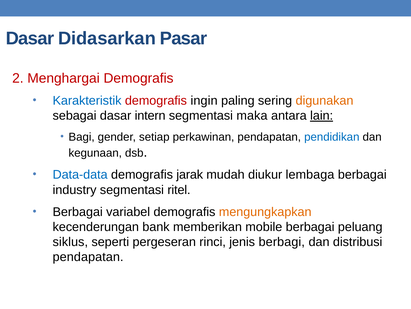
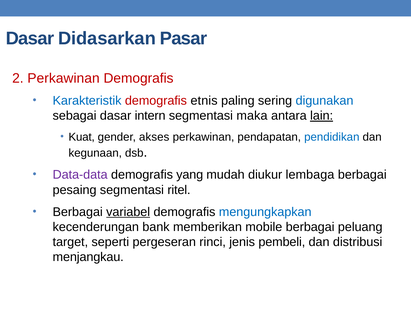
2 Menghargai: Menghargai -> Perkawinan (64, 78)
ingin: ingin -> etnis (204, 100)
digunakan colour: orange -> blue (325, 100)
Bagi: Bagi -> Kuat (82, 137)
setiap: setiap -> akses (154, 137)
Data-data colour: blue -> purple (80, 174)
jarak: jarak -> yang (190, 174)
industry: industry -> pesaing (75, 189)
variabel underline: none -> present (128, 211)
mengungkapkan colour: orange -> blue (265, 211)
siklus: siklus -> target (70, 241)
berbagi: berbagi -> pembeli (282, 241)
pendapatan: pendapatan -> menjangkau (88, 257)
